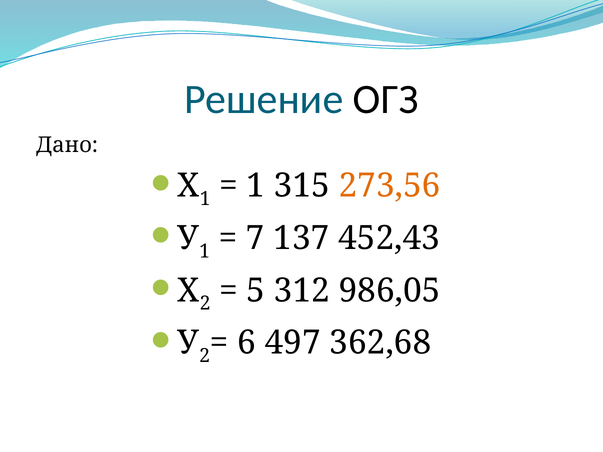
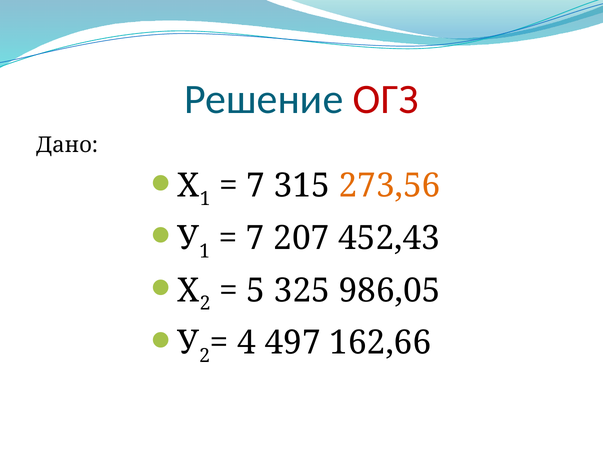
ОГЗ colour: black -> red (386, 100)
1: 1 -> 7 (256, 186)
137: 137 -> 207 (301, 238)
312: 312 -> 325 (302, 291)
6: 6 -> 4 (247, 343)
362,68: 362,68 -> 162,66 (380, 343)
